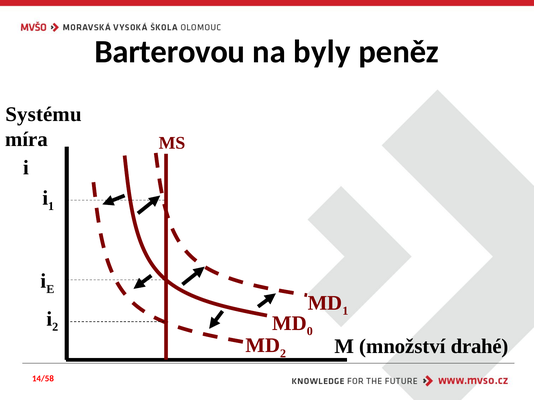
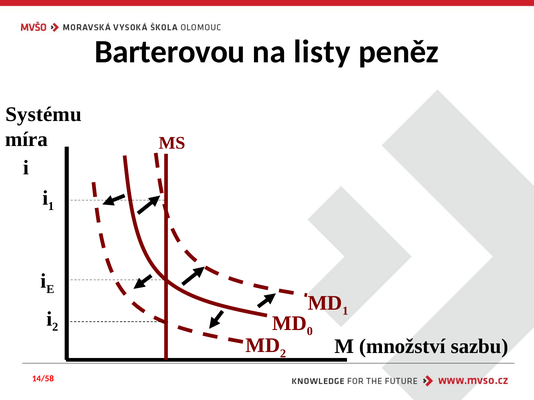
byly: byly -> listy (322, 52)
drahé: drahé -> sazbu (479, 347)
